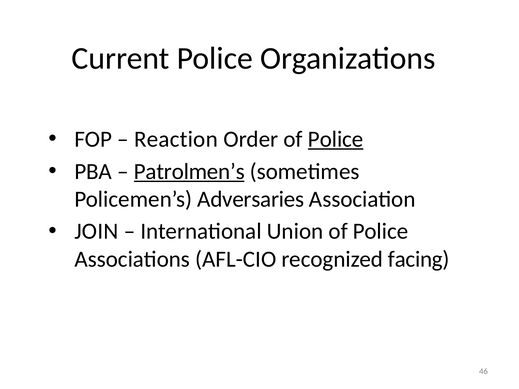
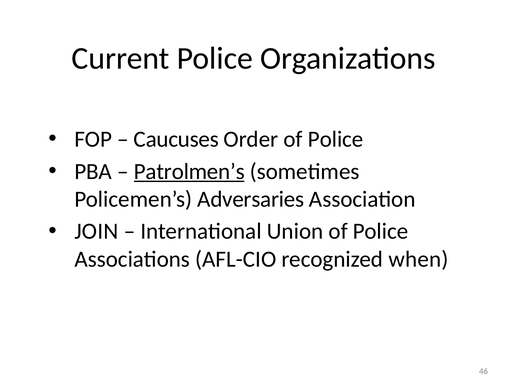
Reaction: Reaction -> Caucuses (176, 139)
Police underline: present -> none (336, 139)
facing: facing -> when (419, 259)
